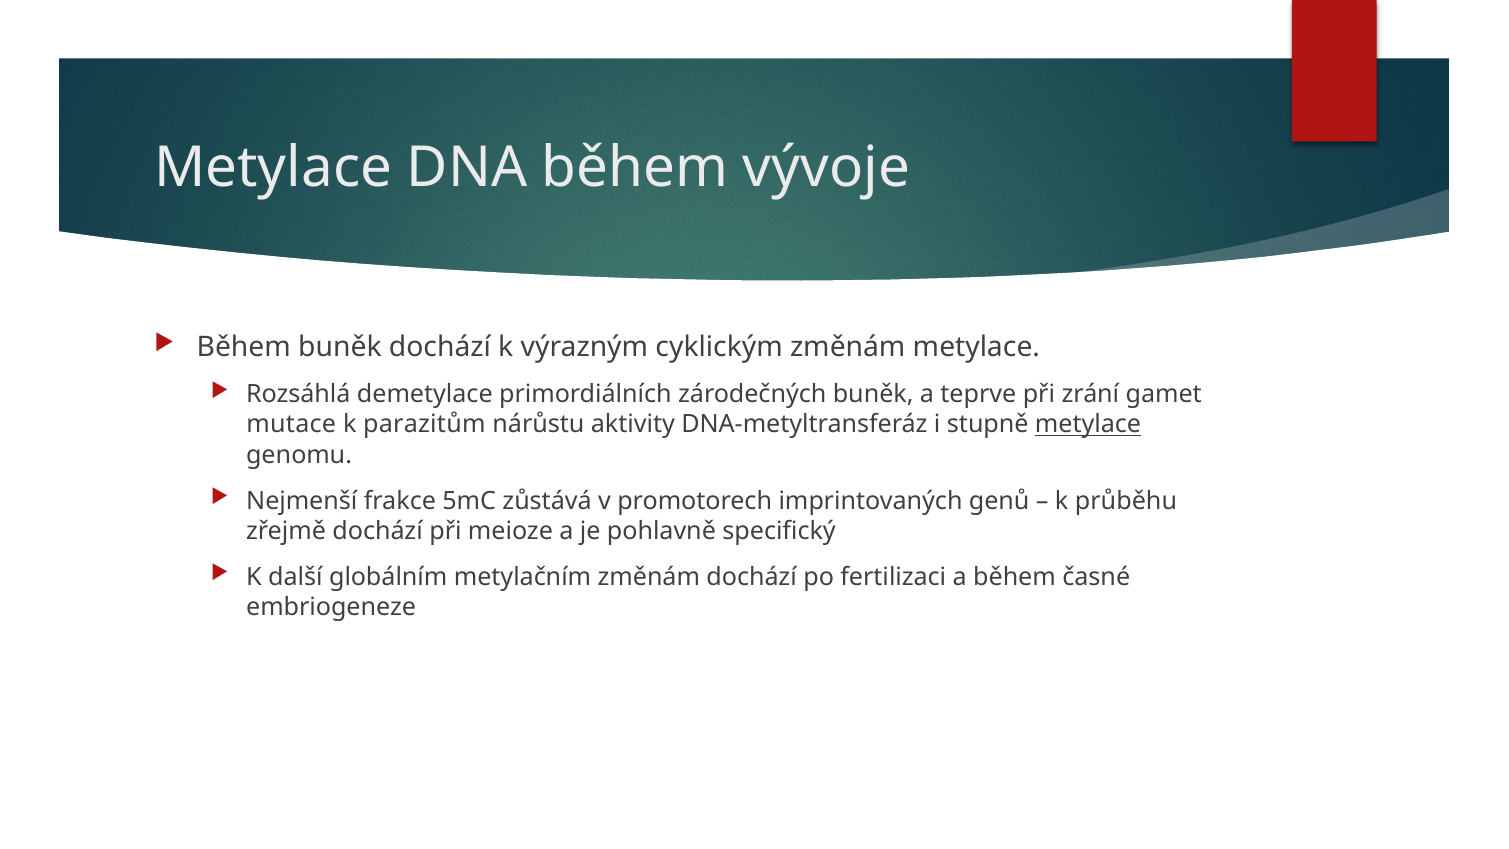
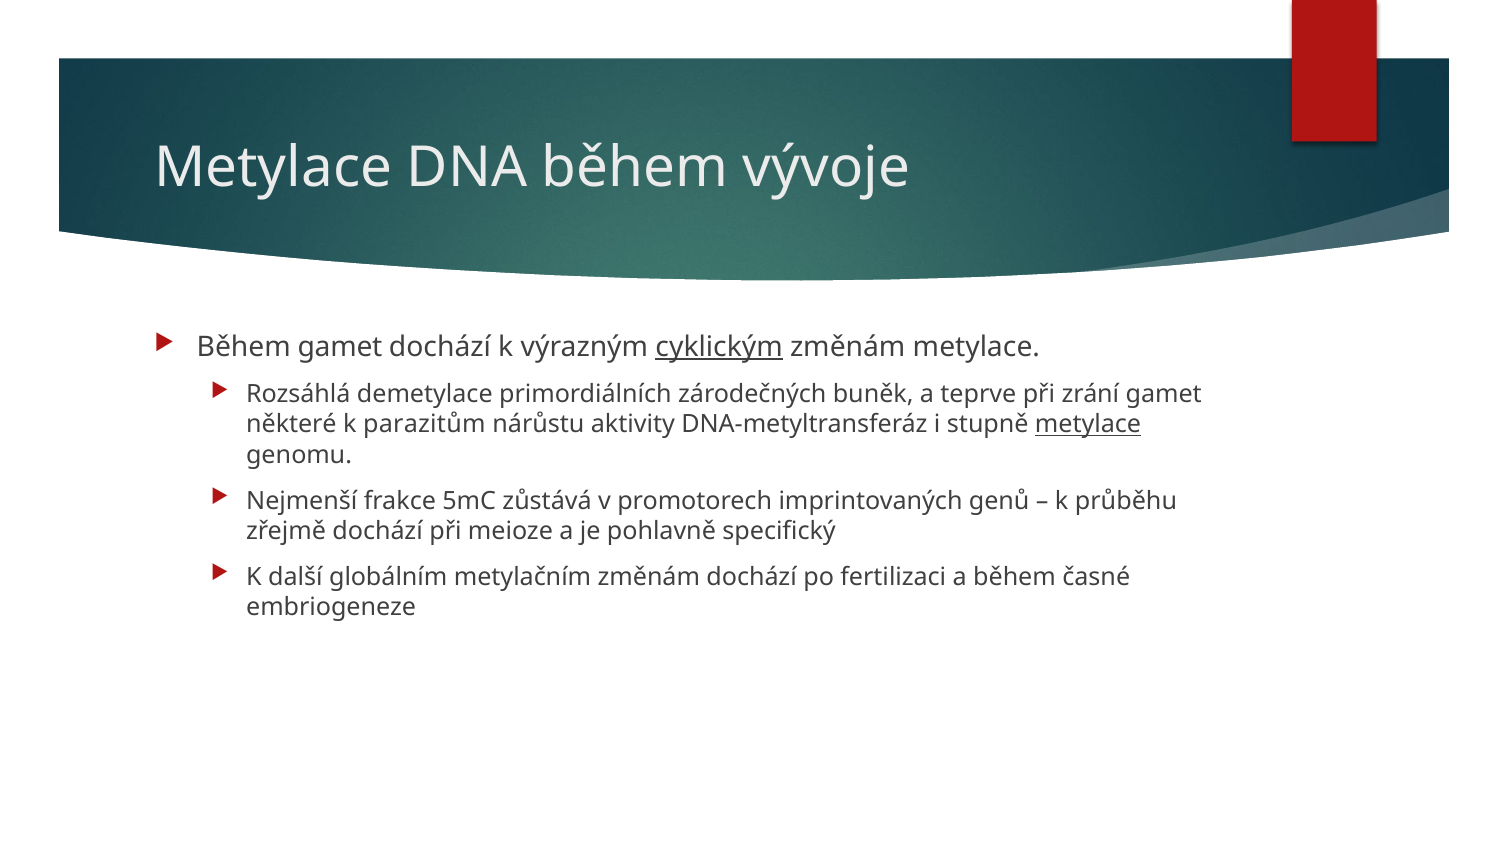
Během buněk: buněk -> gamet (340, 347)
cyklickým underline: none -> present (719, 347)
mutace: mutace -> některé (291, 425)
